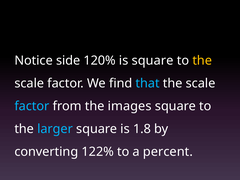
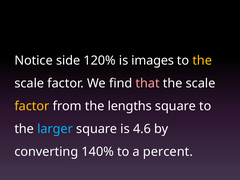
is square: square -> images (153, 60)
that colour: light blue -> pink (148, 83)
factor colour: light blue -> yellow (32, 106)
images: images -> lengths (130, 106)
1.8: 1.8 -> 4.6 (142, 129)
122%: 122% -> 140% (98, 152)
